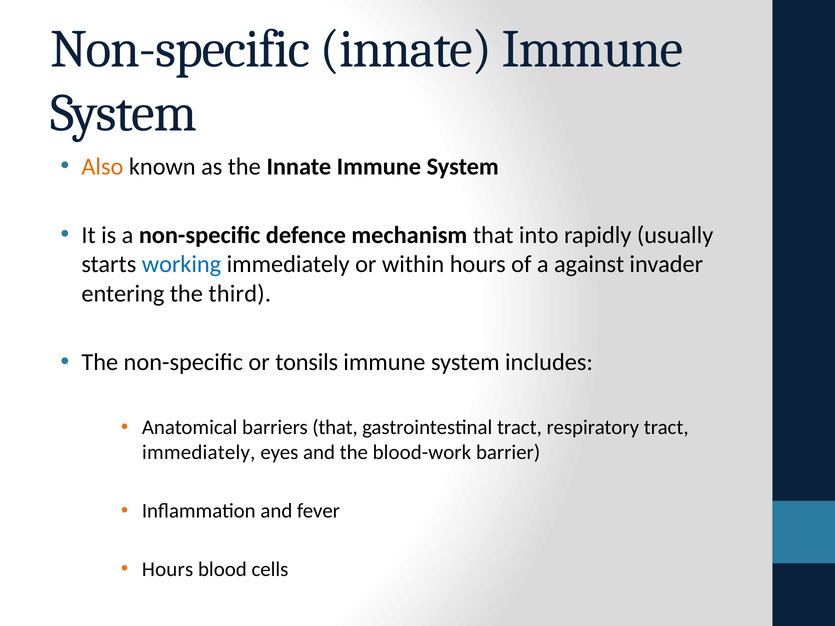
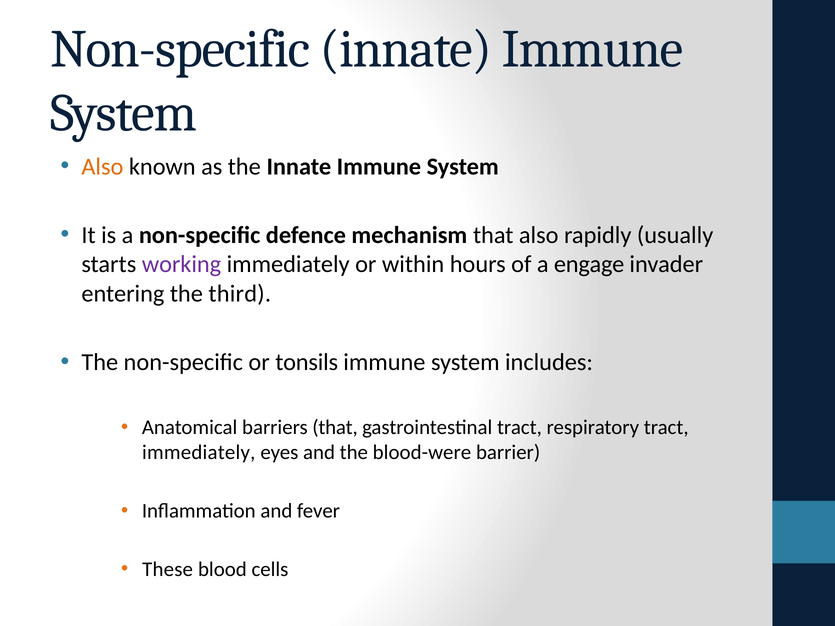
that into: into -> also (539, 235)
working colour: blue -> purple (181, 264)
against: against -> engage (589, 264)
blood-work: blood-work -> blood-were (422, 453)
Hours: Hours -> These (168, 570)
